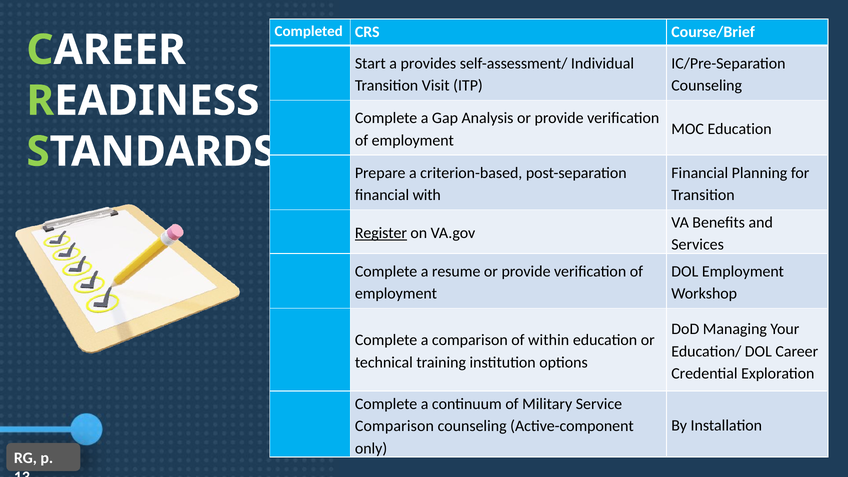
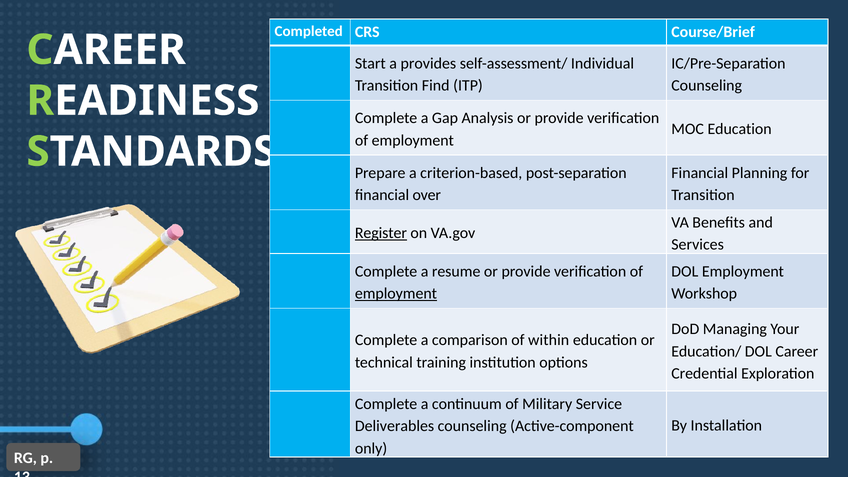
Visit: Visit -> Find (436, 86)
with: with -> over (427, 195)
employment underline: none -> present (396, 294)
Comparison: Comparison -> Deliverables (395, 426)
